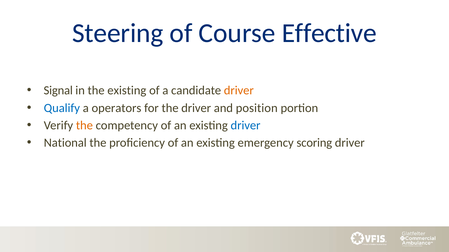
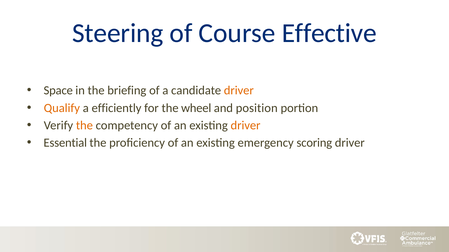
Signal: Signal -> Space (58, 91)
the existing: existing -> briefing (127, 91)
Qualify colour: blue -> orange (62, 108)
operators: operators -> efficiently (117, 108)
the driver: driver -> wheel (196, 108)
driver colour: blue -> orange (246, 126)
National: National -> Essential (65, 143)
